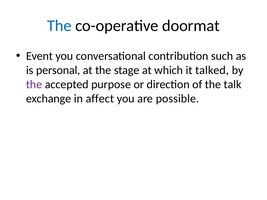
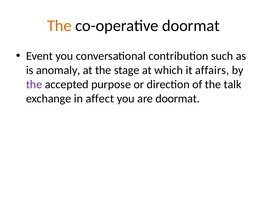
The colour: blue -> orange (59, 26)
personal: personal -> anomaly (58, 70)
talked: talked -> affairs (212, 70)
are possible: possible -> doormat (178, 99)
